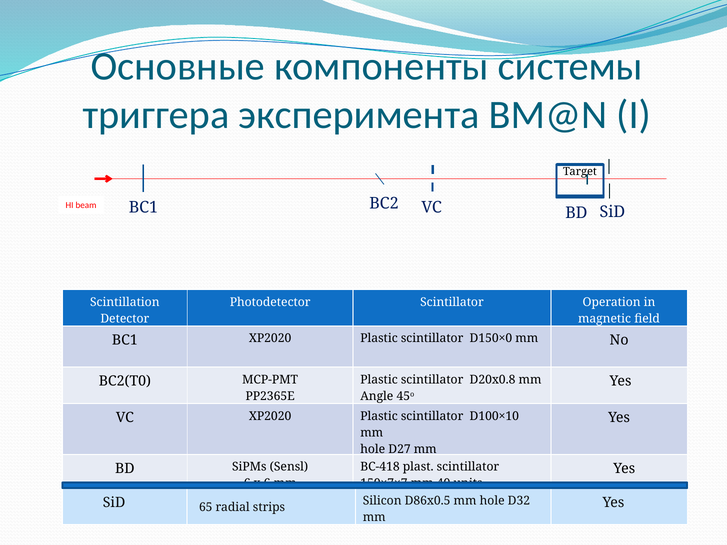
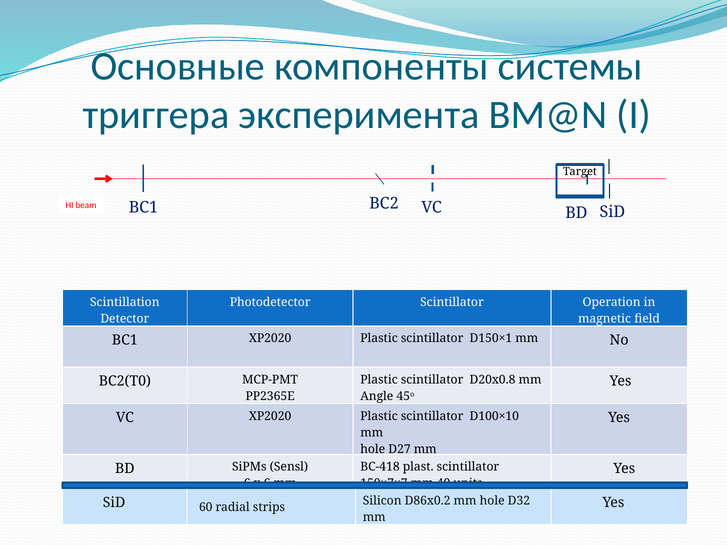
D150×0: D150×0 -> D150×1 (491, 339)
D86x0.5: D86x0.5 -> D86x0.2 (428, 501)
65: 65 -> 60 (206, 507)
